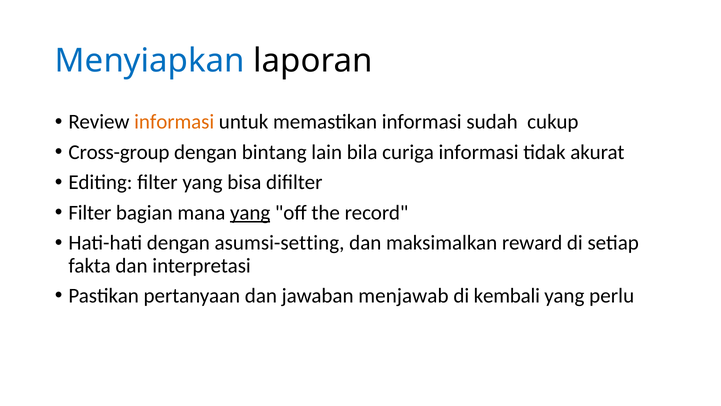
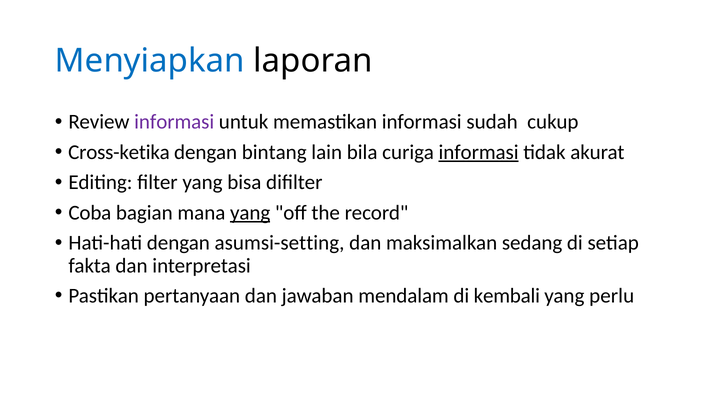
informasi colour: orange -> purple (174, 122)
Cross-group: Cross-group -> Cross-ketika (119, 152)
informasi underline: none -> present (479, 152)
Filter: Filter -> Coba (90, 212)
reward: reward -> sedang (532, 243)
menjawab: menjawab -> mendalam (404, 295)
